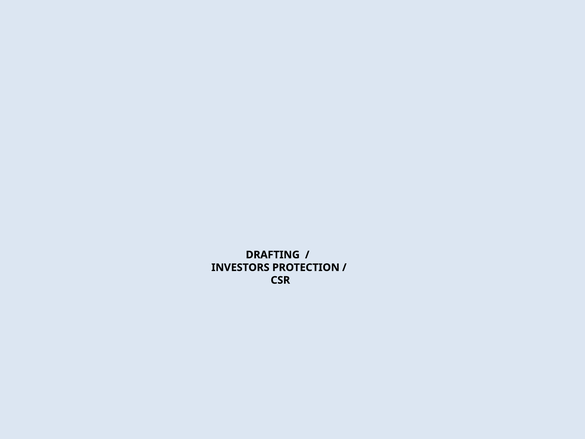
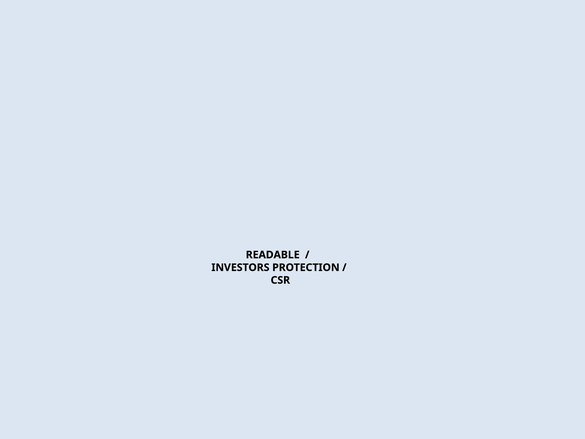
DRAFTING: DRAFTING -> READABLE (273, 255)
